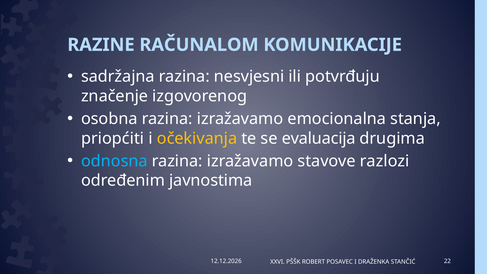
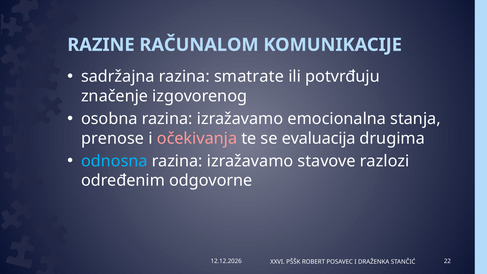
nesvjesni: nesvjesni -> smatrate (249, 77)
priopćiti: priopćiti -> prenose (113, 138)
očekivanja colour: yellow -> pink (197, 138)
javnostima: javnostima -> odgovorne (211, 181)
